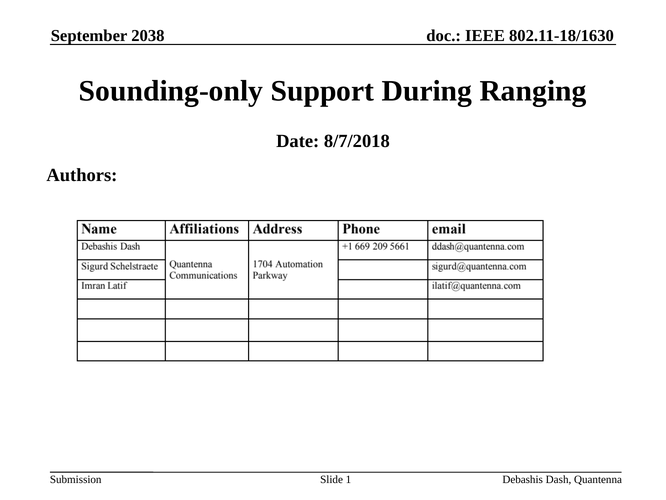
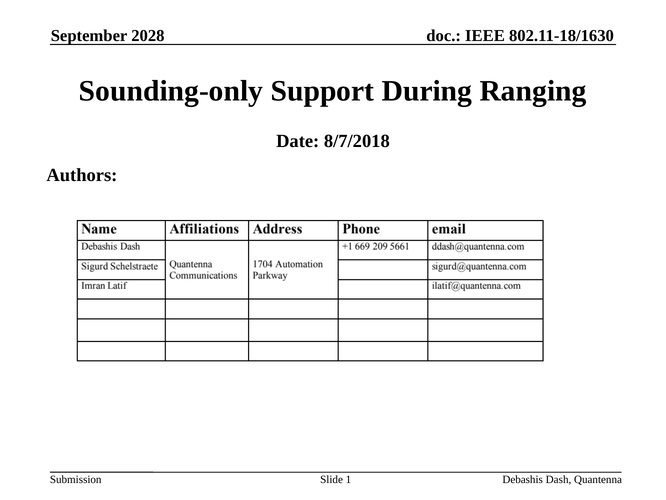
2038: 2038 -> 2028 (148, 36)
